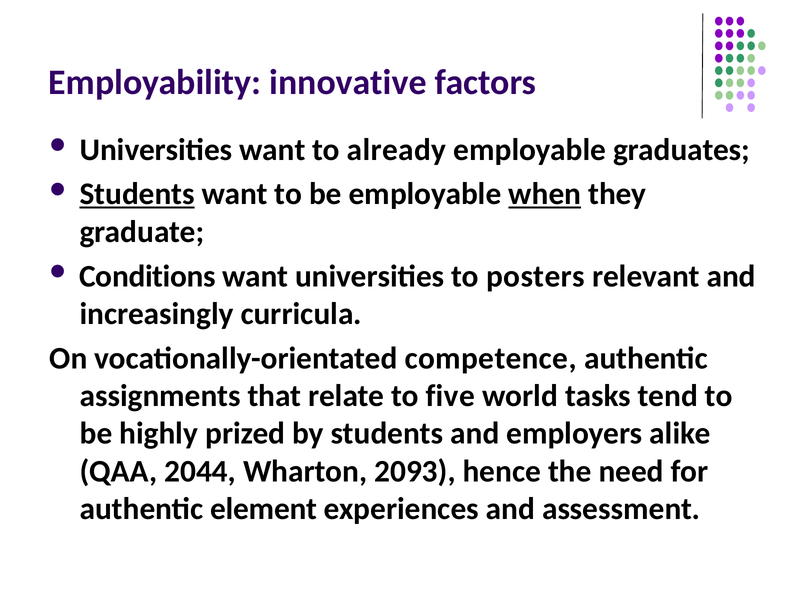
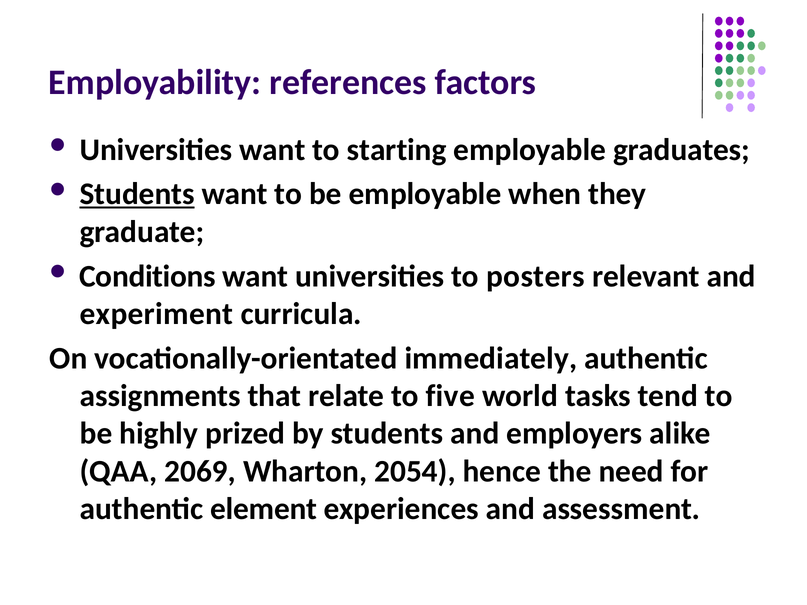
innovative: innovative -> references (348, 83)
already: already -> starting (397, 150)
when underline: present -> none (545, 194)
increasingly: increasingly -> experiment (156, 314)
competence: competence -> immediately (491, 358)
2044: 2044 -> 2069 (200, 471)
2093: 2093 -> 2054 (415, 471)
